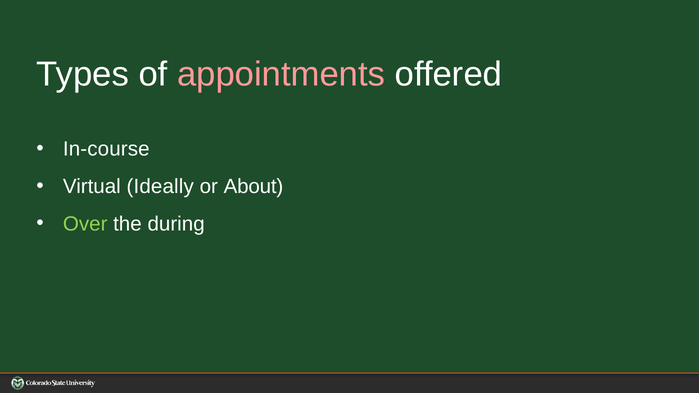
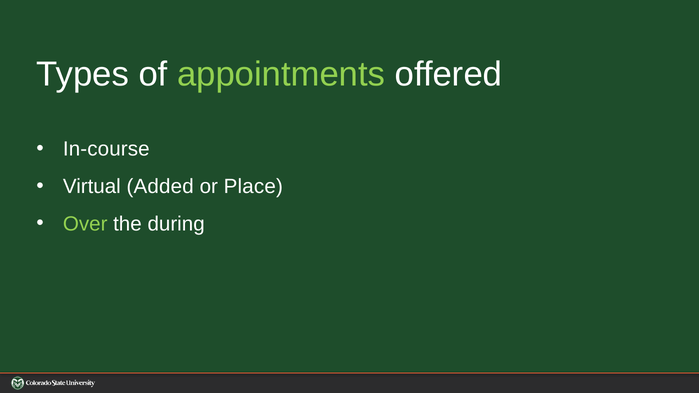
appointments colour: pink -> light green (281, 74)
Ideally: Ideally -> Added (160, 187)
About: About -> Place (253, 187)
